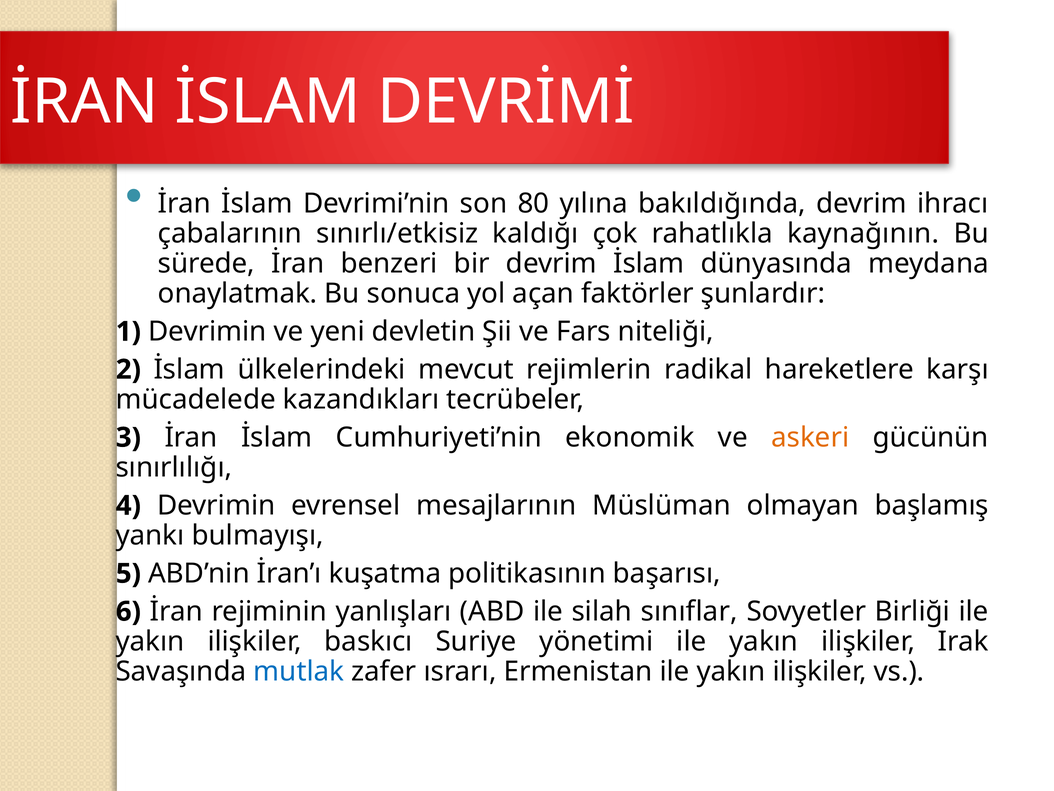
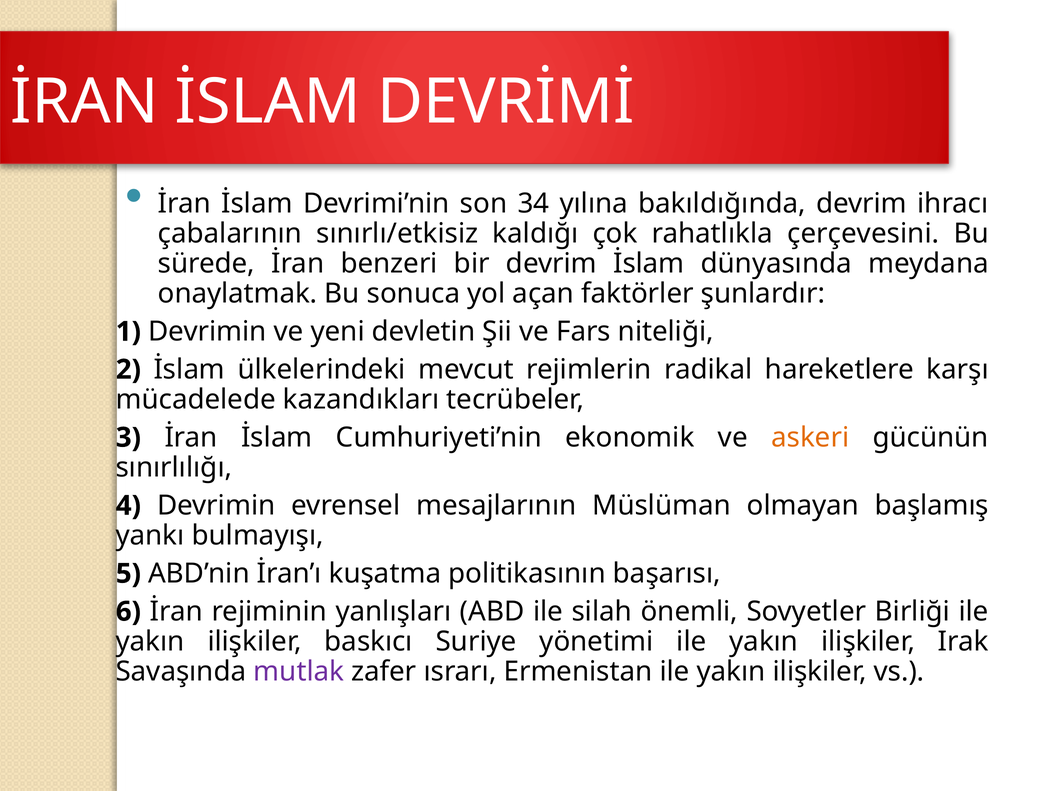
80: 80 -> 34 (533, 203)
kaynağının: kaynağının -> çerçevesini (863, 233)
sınıflar: sınıflar -> önemli (689, 611)
mutlak colour: blue -> purple (299, 671)
